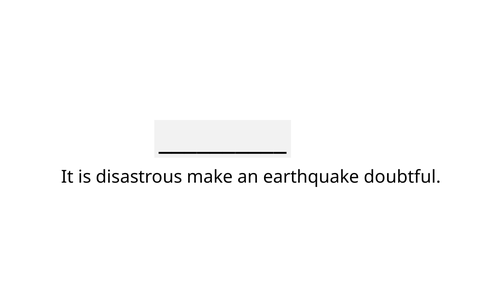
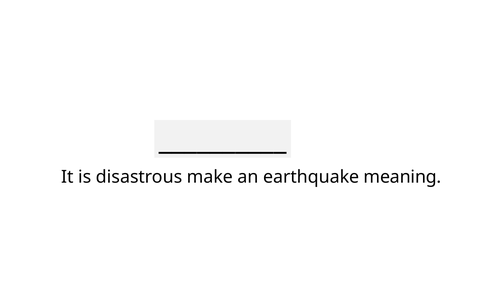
doubtful: doubtful -> meaning (403, 177)
